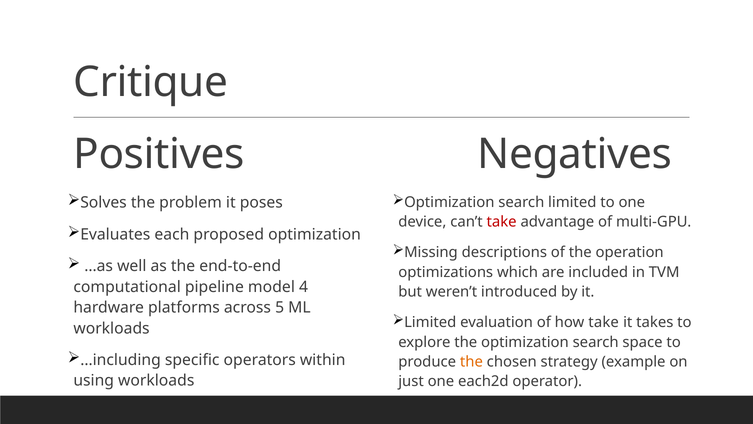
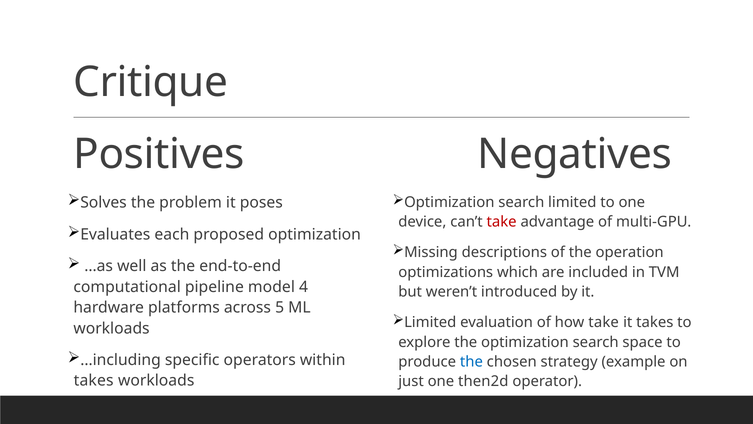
the colour: orange -> blue (471, 361)
using: using -> takes (94, 380)
each2d: each2d -> then2d (483, 381)
